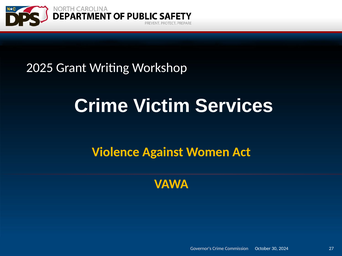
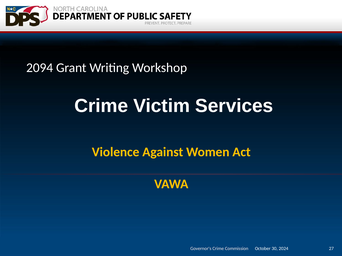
2025: 2025 -> 2094 (40, 68)
